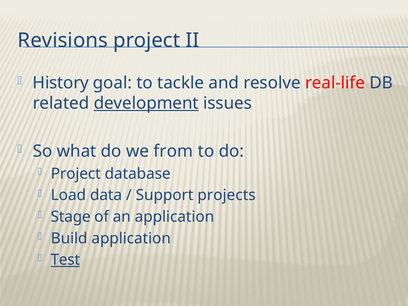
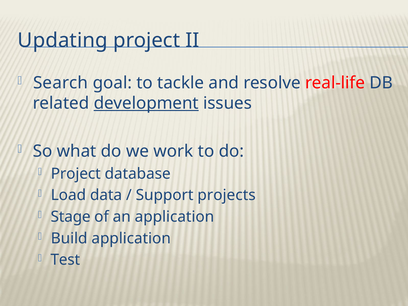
Revisions: Revisions -> Updating (63, 41)
History: History -> Search (61, 83)
from: from -> work (173, 151)
Test underline: present -> none (65, 260)
